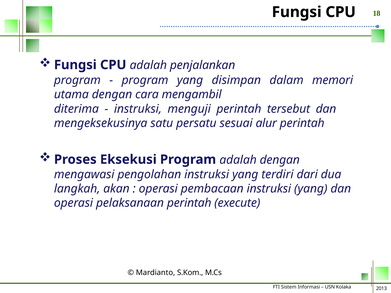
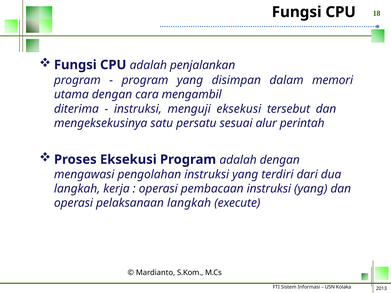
menguji perintah: perintah -> eksekusi (239, 109)
akan: akan -> kerja (116, 189)
pelaksanaan perintah: perintah -> langkah (189, 203)
